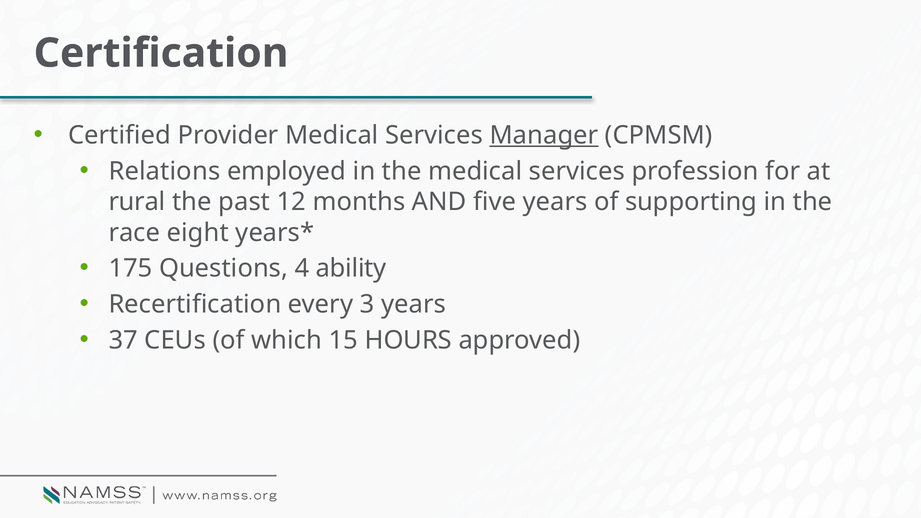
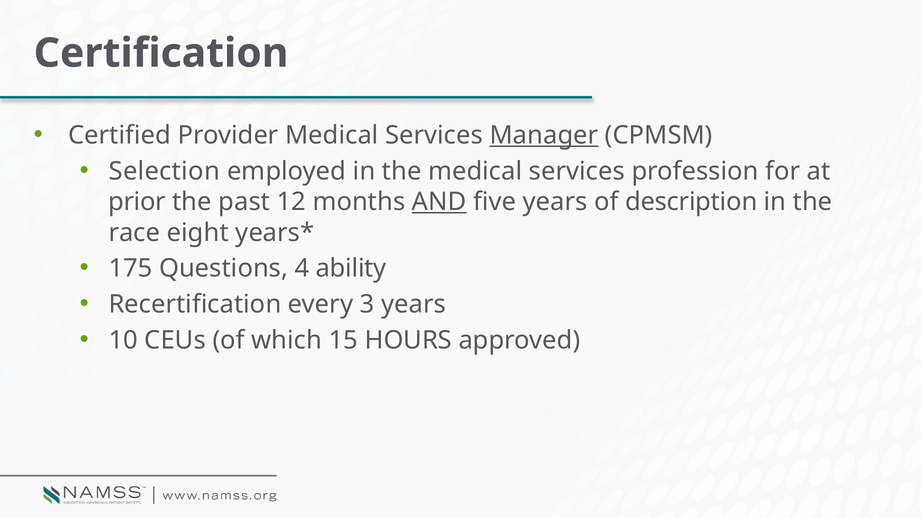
Relations: Relations -> Selection (164, 171)
rural: rural -> prior (137, 202)
AND underline: none -> present (439, 202)
supporting: supporting -> description (691, 202)
37: 37 -> 10 (123, 340)
